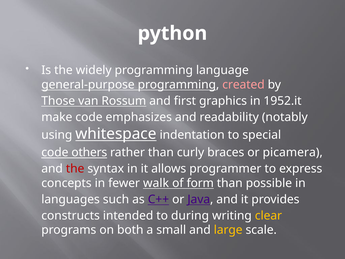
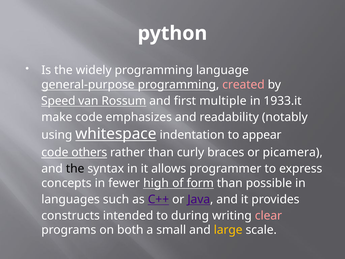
Those: Those -> Speed (58, 101)
graphics: graphics -> multiple (223, 101)
1952.it: 1952.it -> 1933.it (283, 101)
special: special -> appear (262, 135)
the colour: red -> black (75, 169)
walk: walk -> high (156, 183)
clear colour: yellow -> pink (268, 215)
